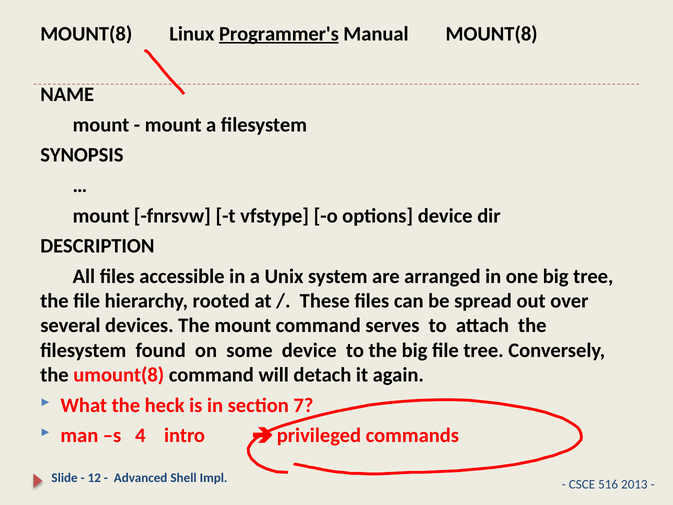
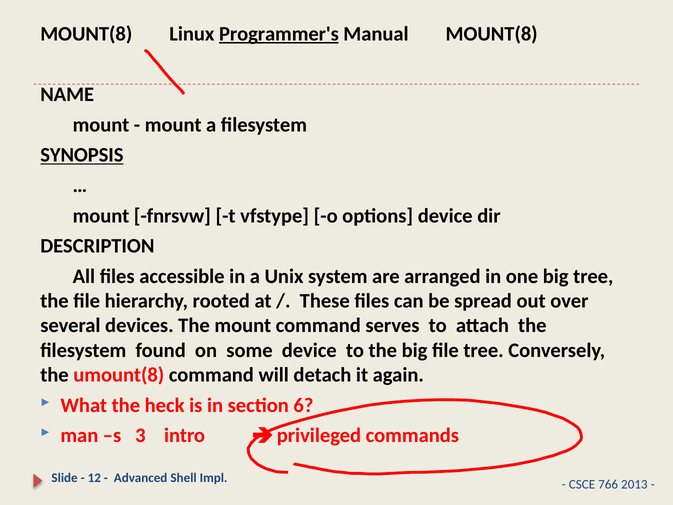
SYNOPSIS underline: none -> present (82, 155)
7: 7 -> 6 (303, 405)
4: 4 -> 3 (140, 435)
516: 516 -> 766 (608, 484)
